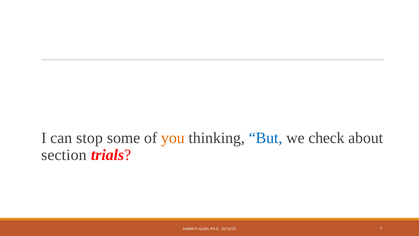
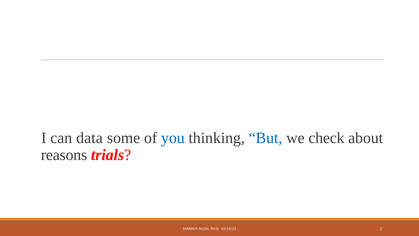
stop: stop -> data (89, 138)
you colour: orange -> blue (173, 138)
section: section -> reasons (64, 155)
